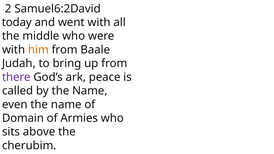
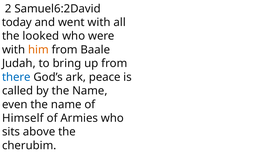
middle: middle -> looked (41, 36)
there colour: purple -> blue (16, 77)
Domain: Domain -> Himself (23, 118)
